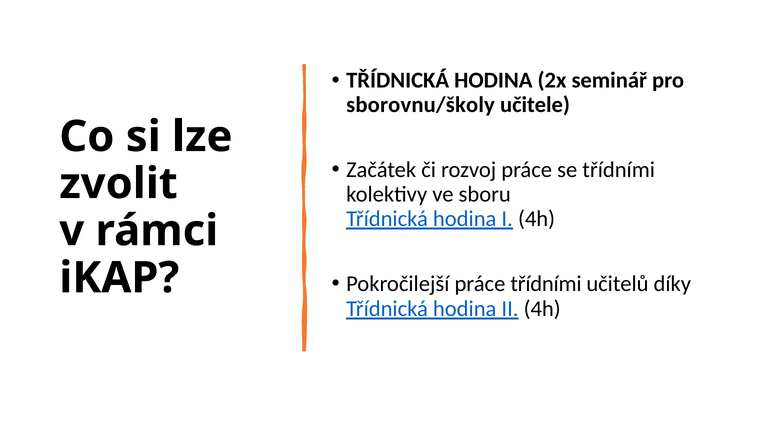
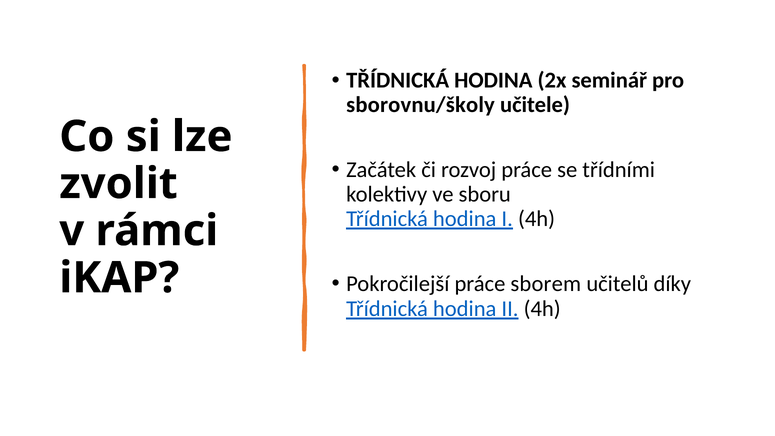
práce třídními: třídními -> sborem (546, 284)
